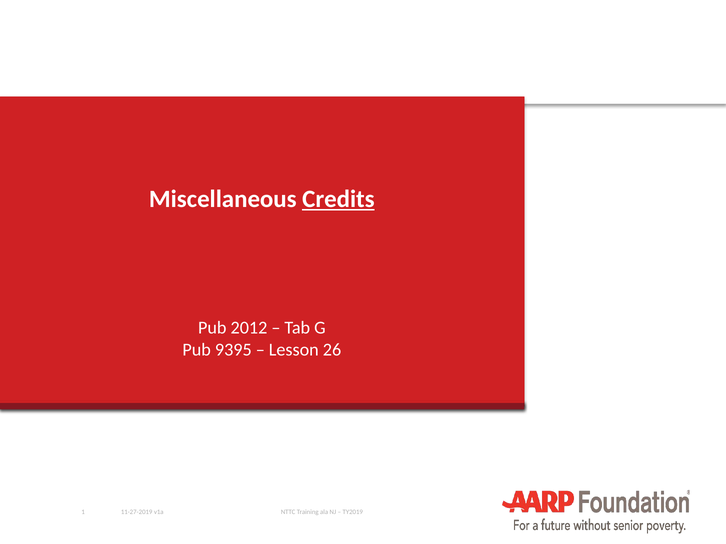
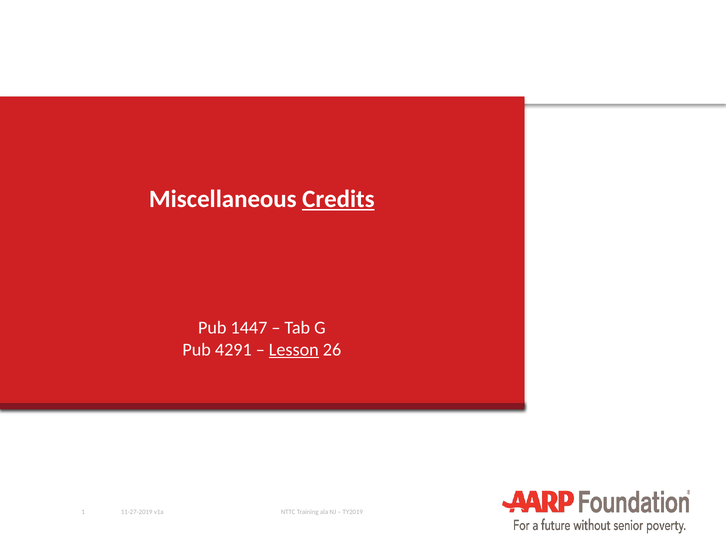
2012: 2012 -> 1447 (249, 328)
9395: 9395 -> 4291 (233, 350)
Lesson underline: none -> present (294, 350)
